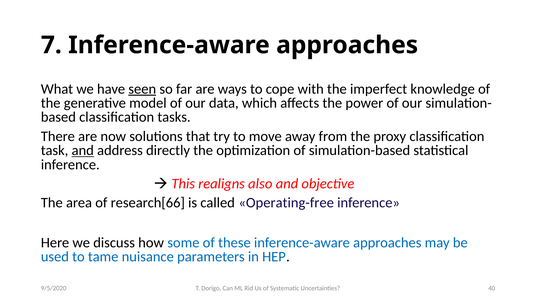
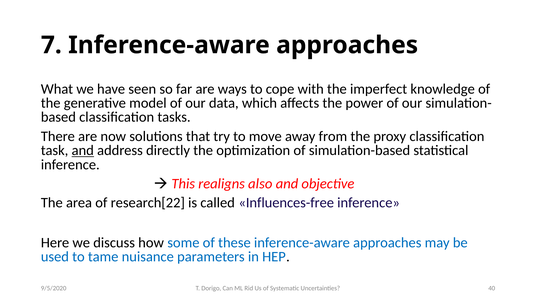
seen underline: present -> none (142, 89)
research[66: research[66 -> research[22 (148, 203)
Operating-free: Operating-free -> Influences-free (286, 203)
